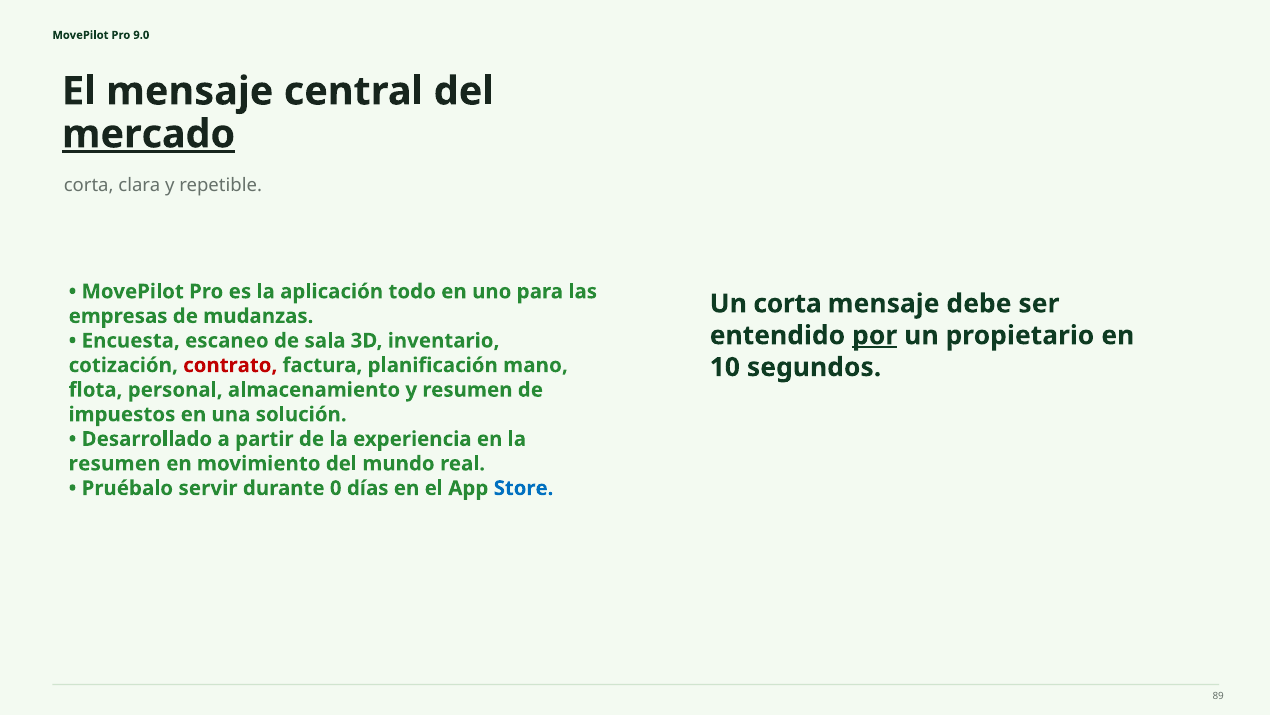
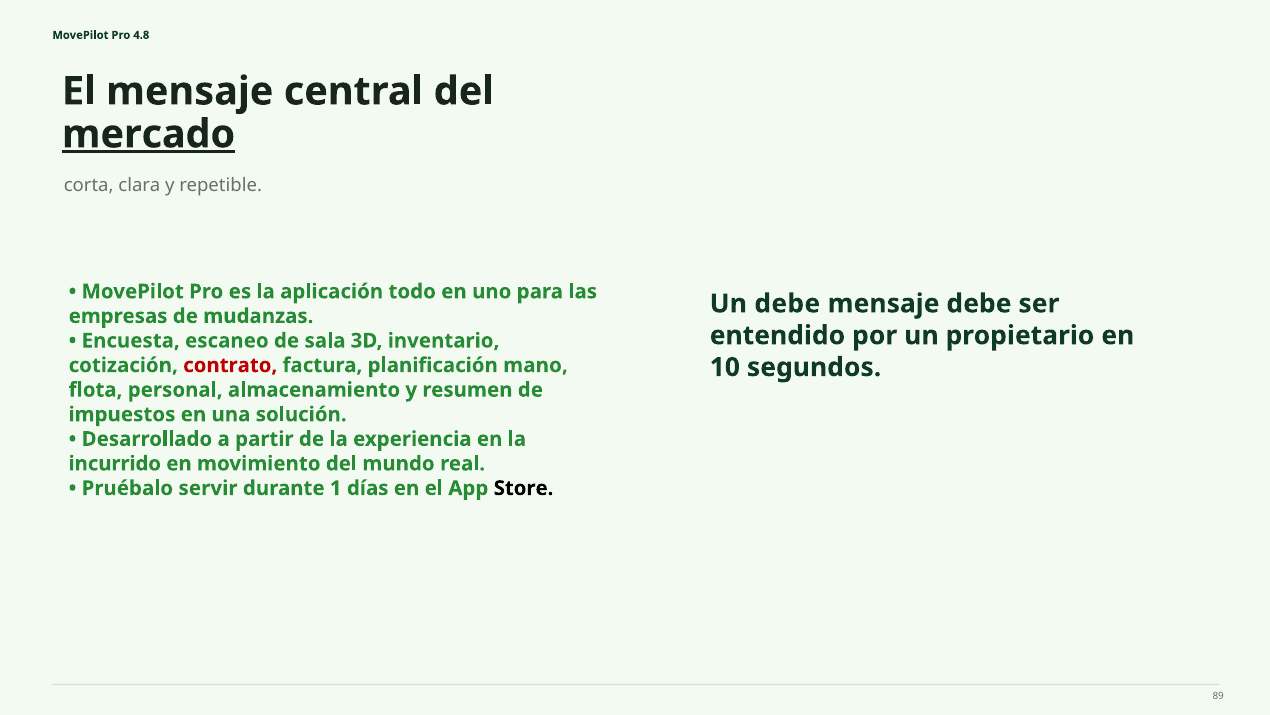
9.0: 9.0 -> 4.8 (141, 35)
Un corta: corta -> debe (787, 303)
por underline: present -> none (875, 335)
resumen: resumen -> incurrido (115, 463)
0: 0 -> 1 (336, 488)
Store colour: blue -> black (524, 488)
